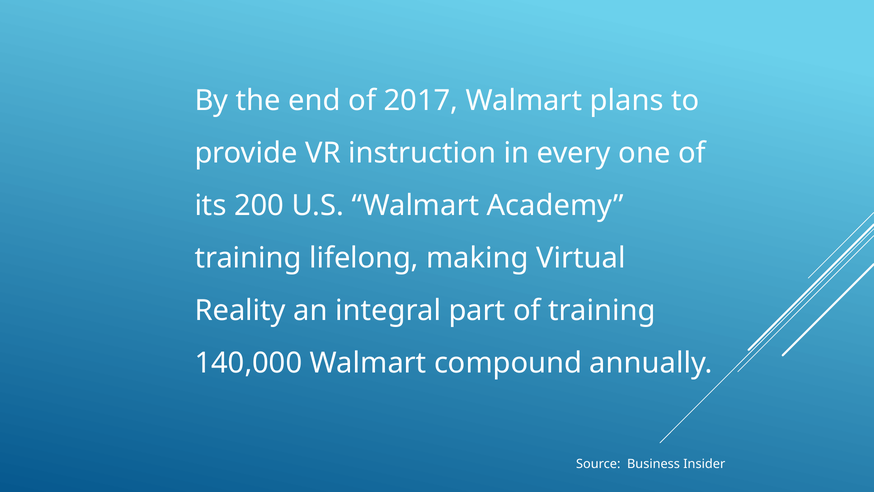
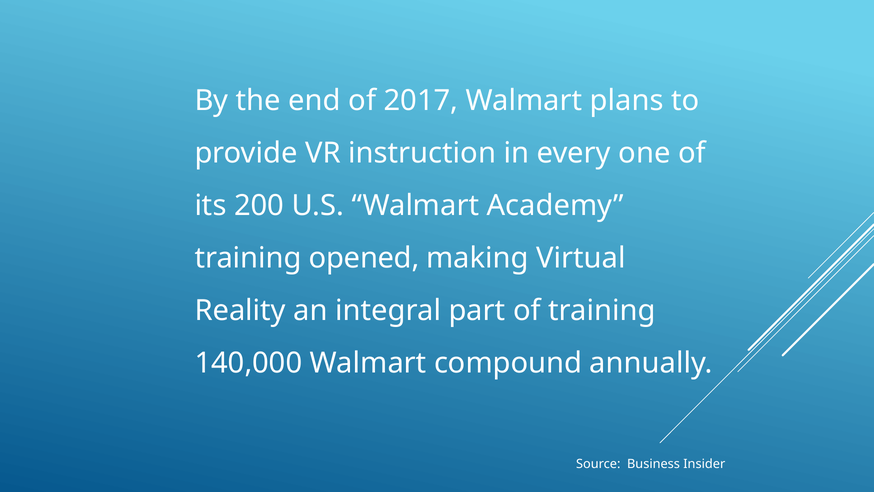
lifelong: lifelong -> opened (364, 258)
